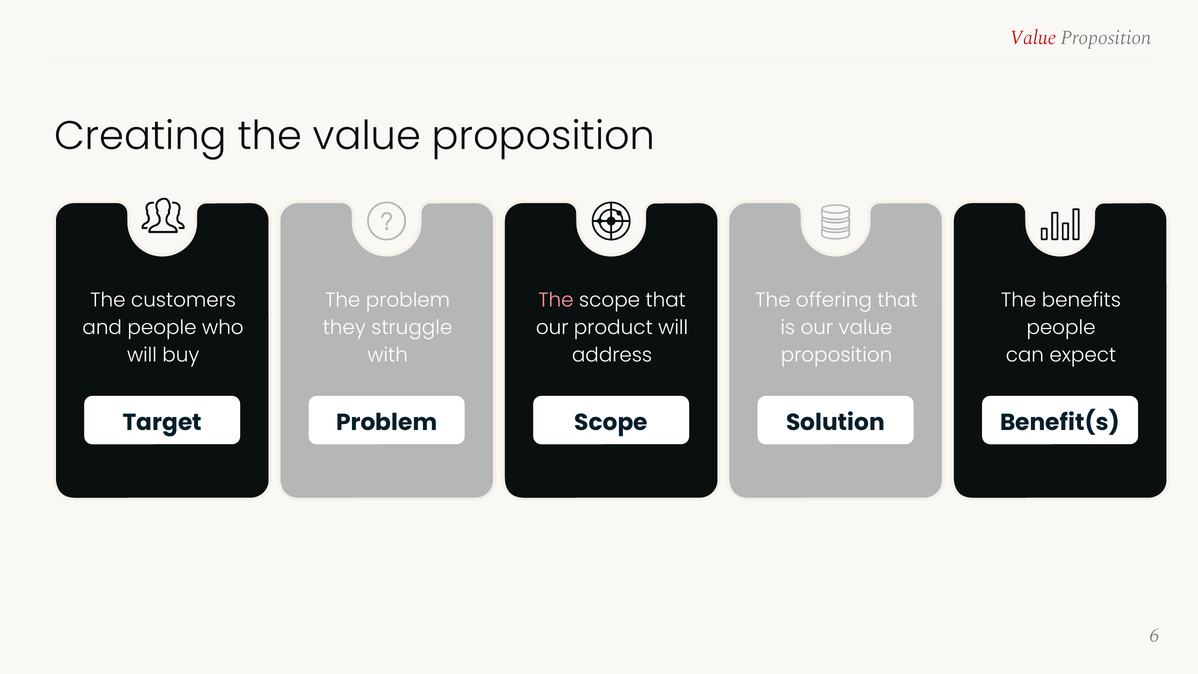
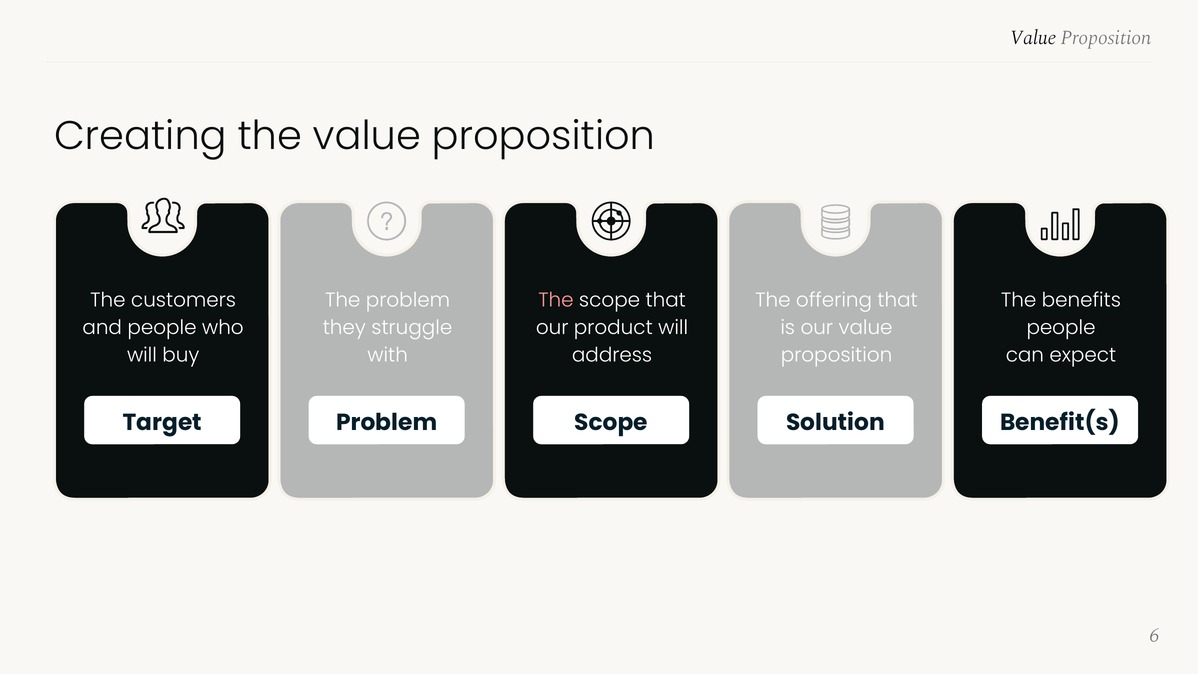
Value colour: red -> black (1033, 38)
